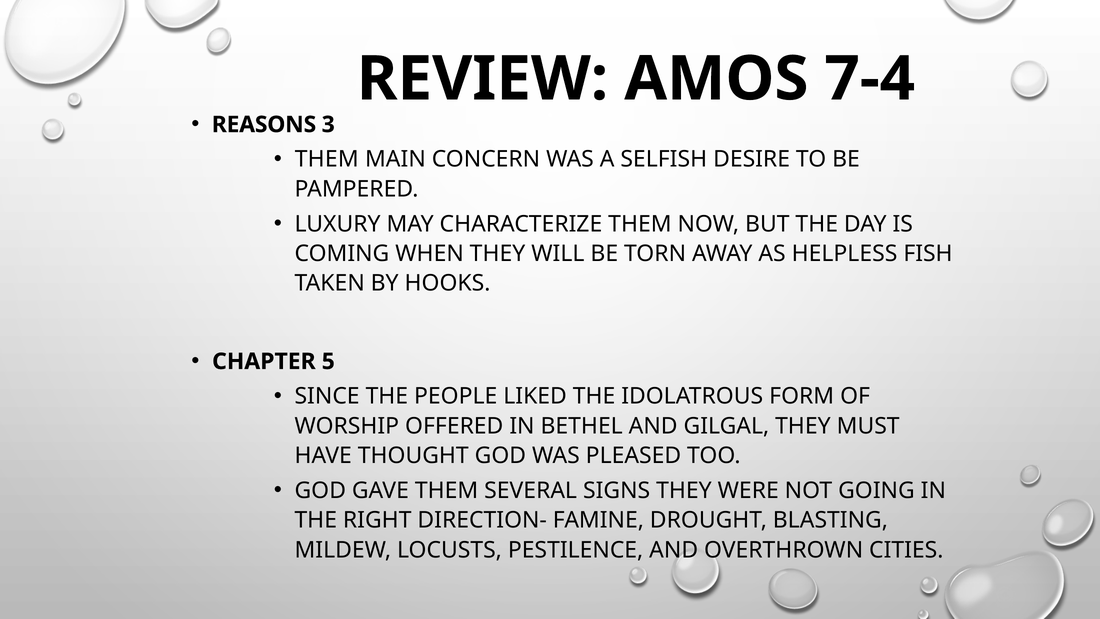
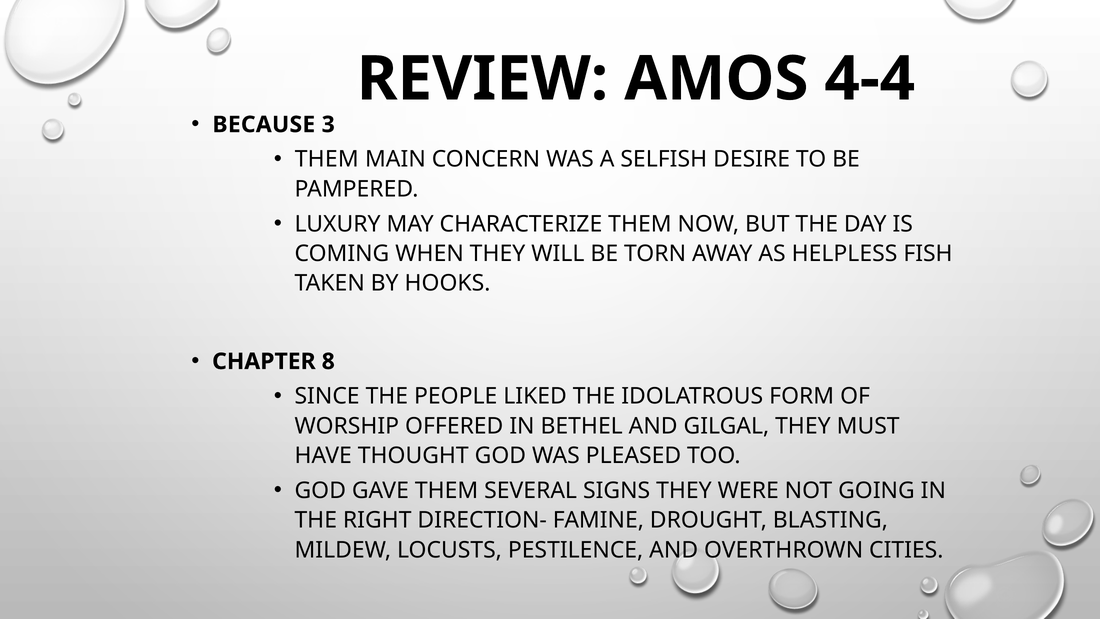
7-4: 7-4 -> 4-4 (870, 79)
REASONS: REASONS -> BECAUSE (264, 125)
5: 5 -> 8 (328, 361)
